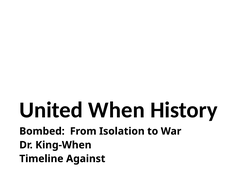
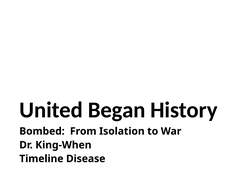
When: When -> Began (117, 110)
Against: Against -> Disease (86, 158)
